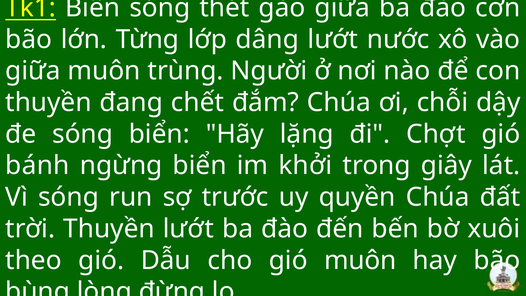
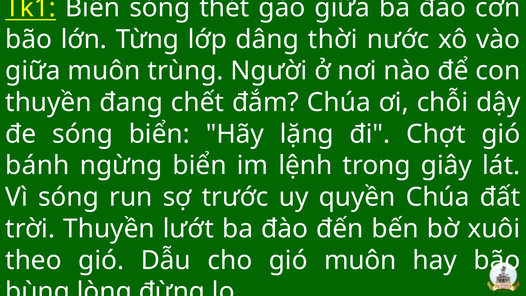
dâng lướt: lướt -> thời (333, 39)
khởi: khởi -> lệnh (305, 166)
